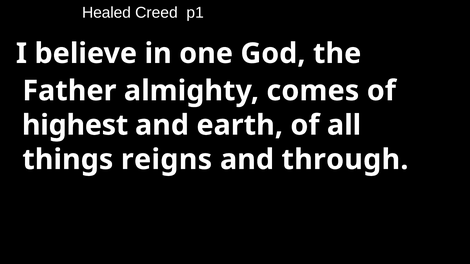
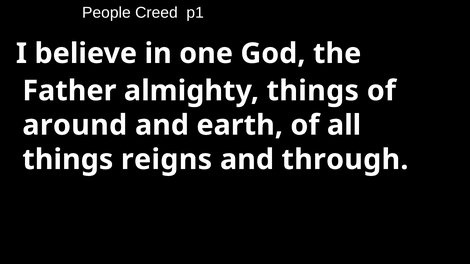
Healed: Healed -> People (106, 13)
almighty comes: comes -> things (313, 91)
highest: highest -> around (75, 125)
